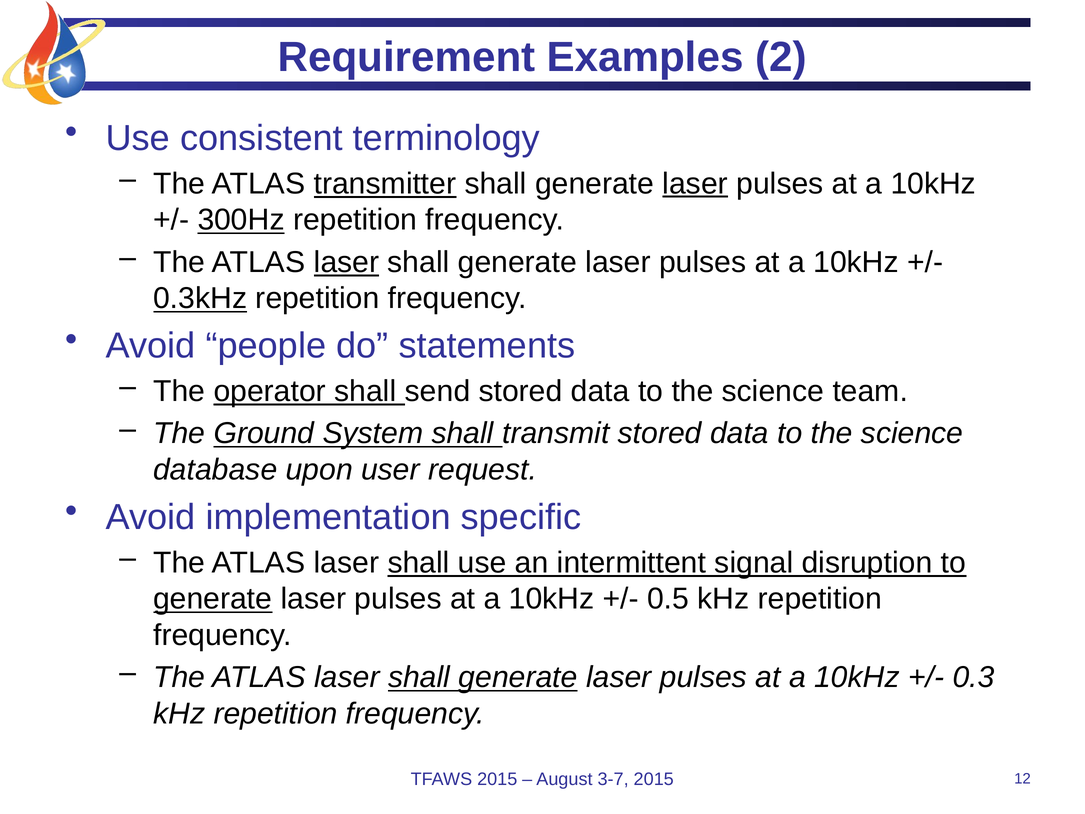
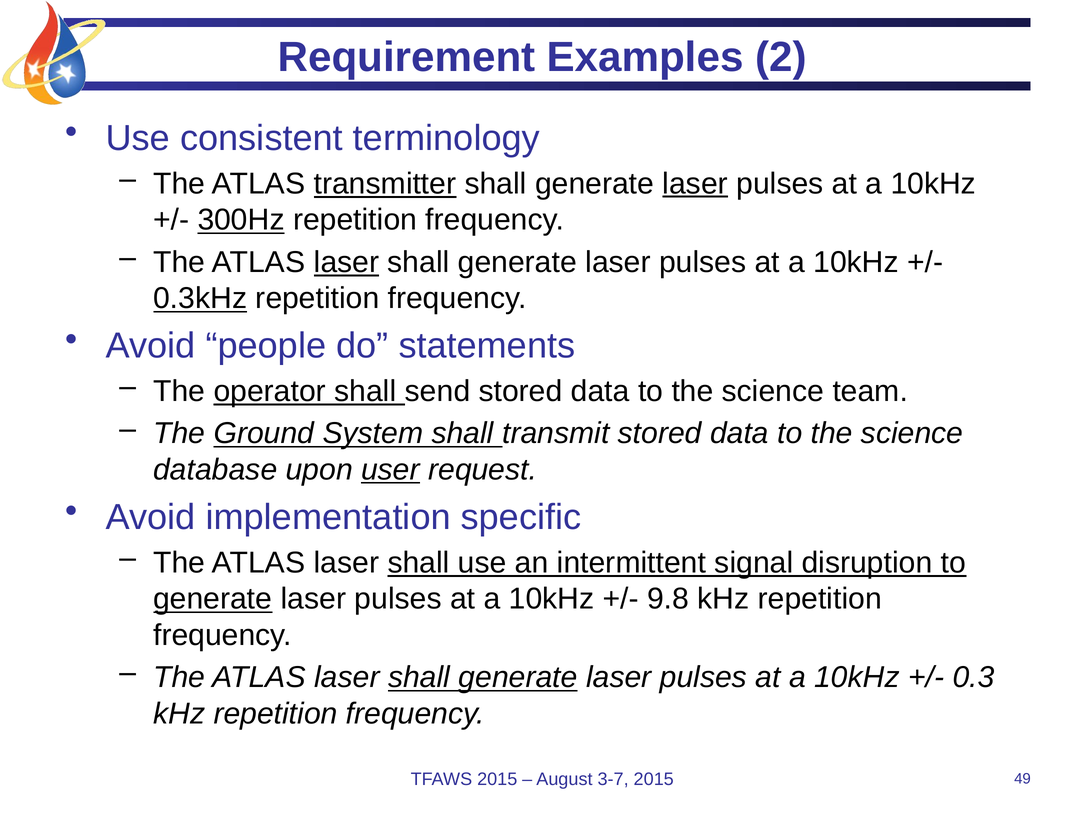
user underline: none -> present (390, 470)
0.5: 0.5 -> 9.8 (668, 599)
12: 12 -> 49 (1023, 779)
